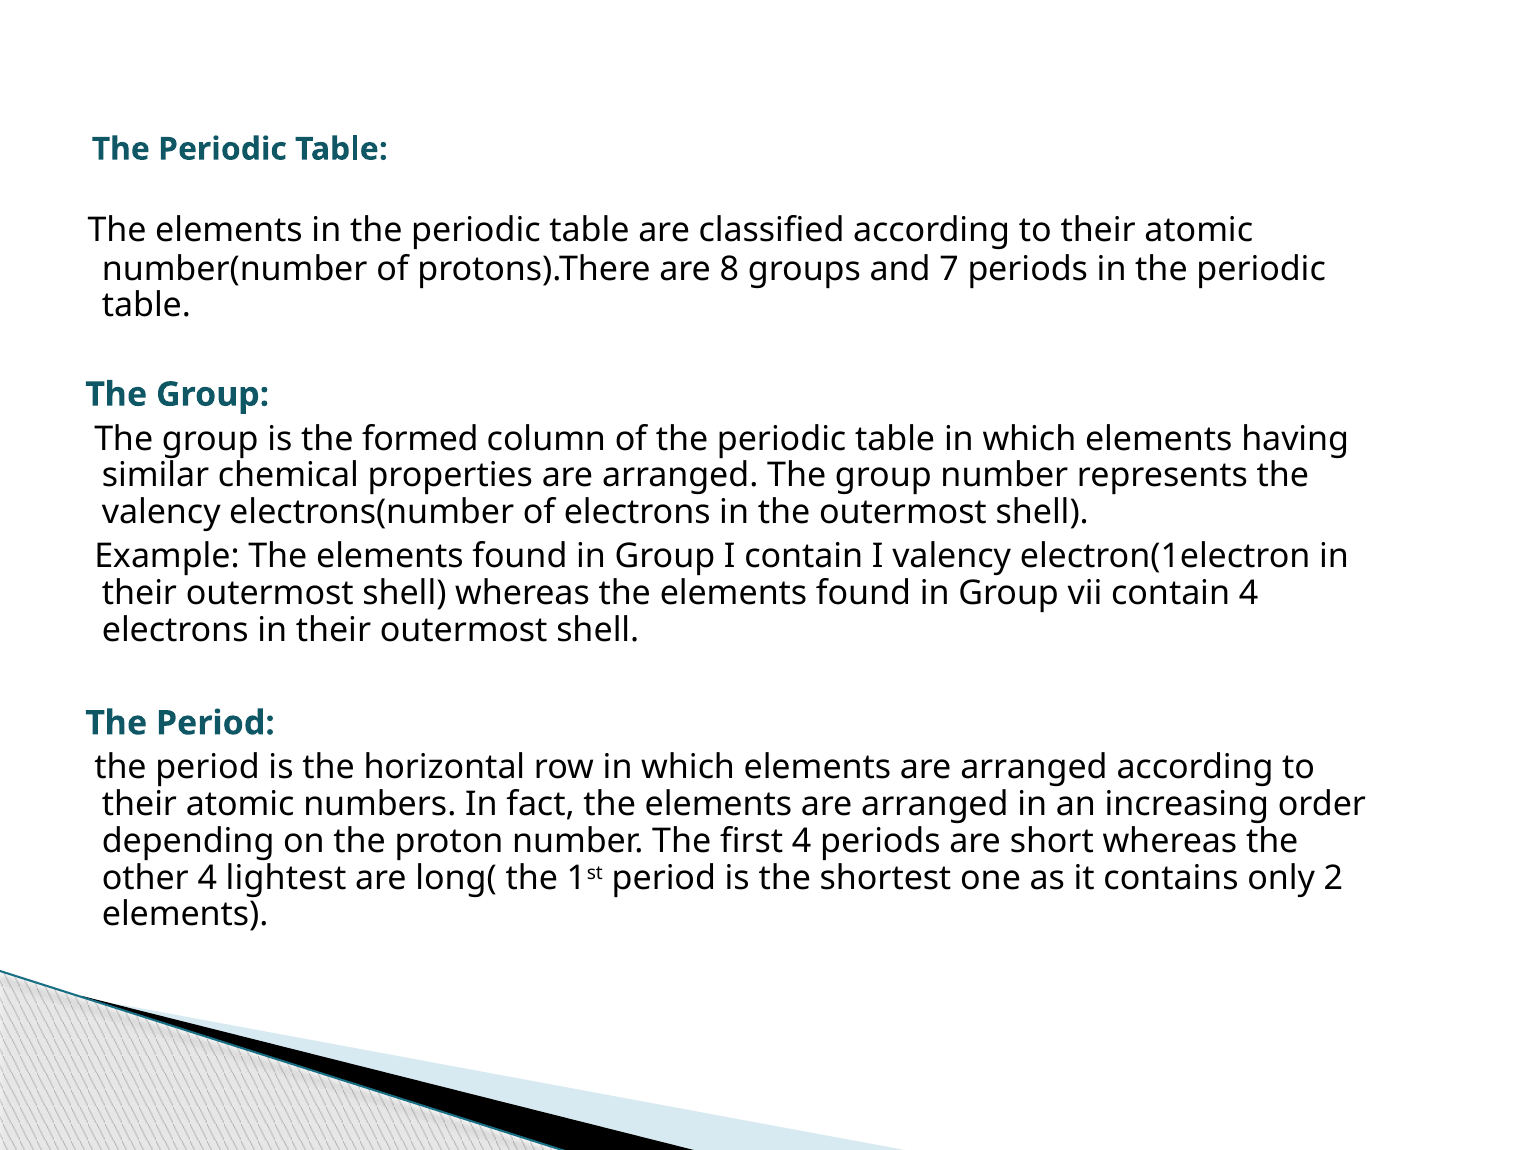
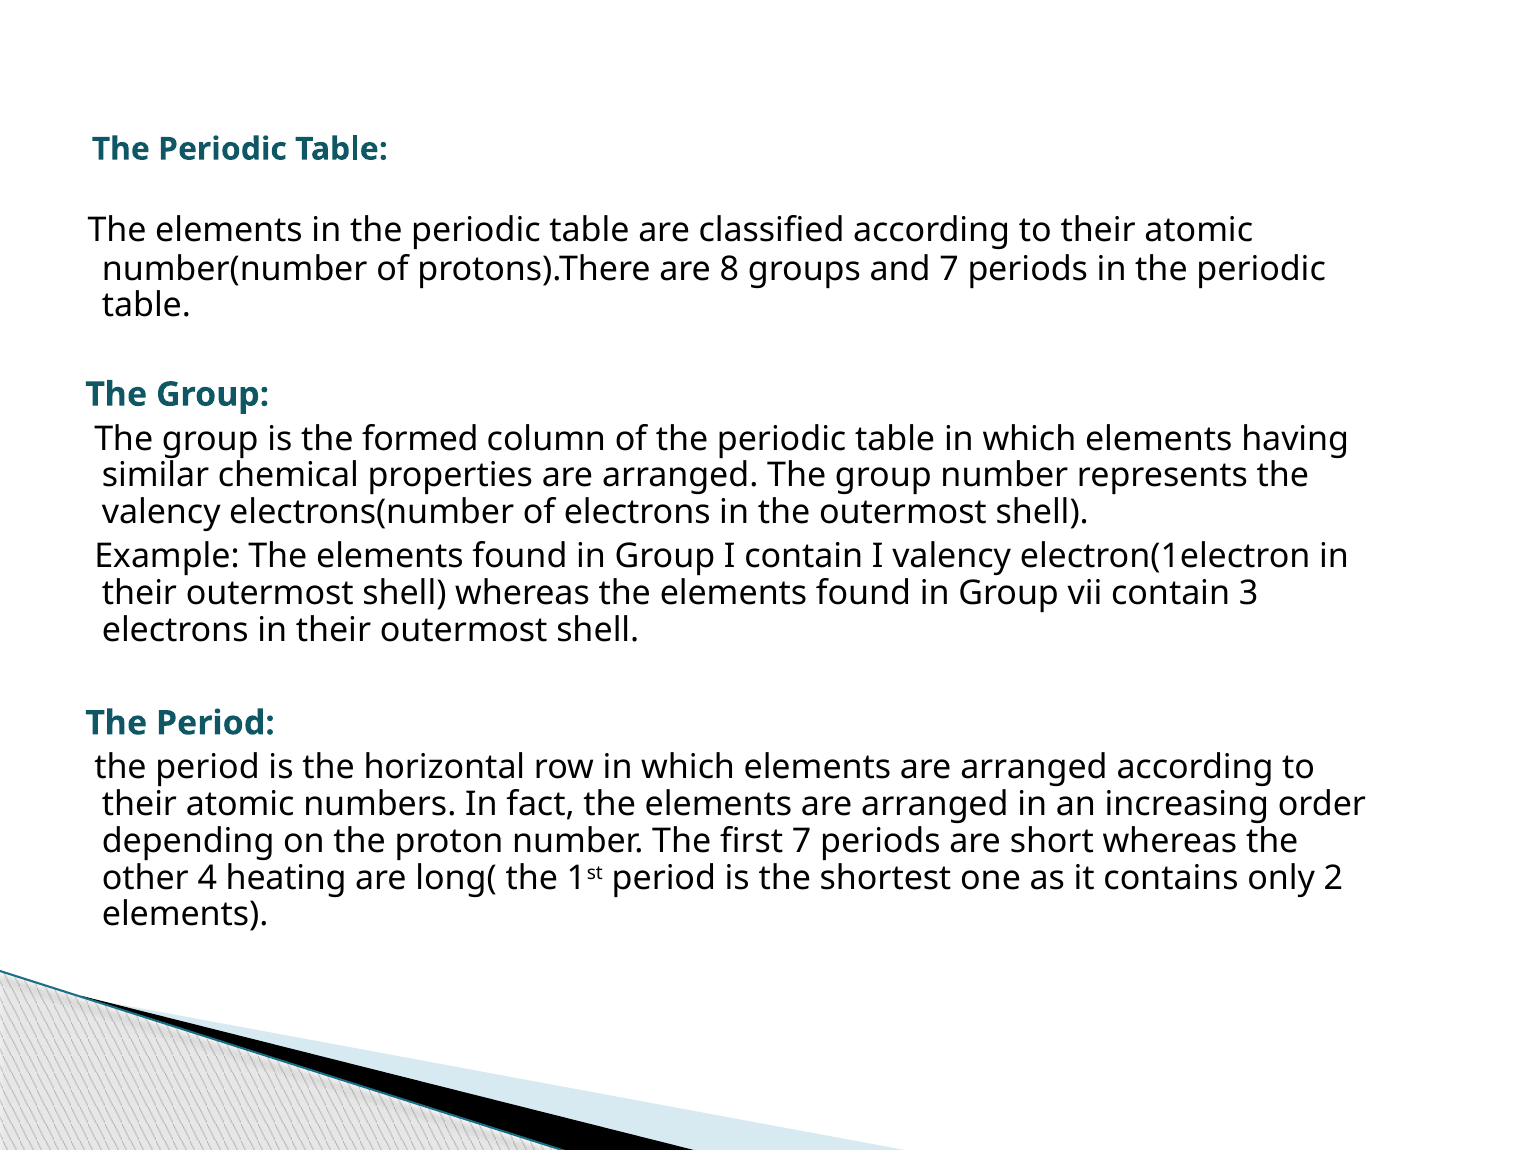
contain 4: 4 -> 3 (1249, 593)
first 4: 4 -> 7 (802, 841)
lightest: lightest -> heating (286, 878)
